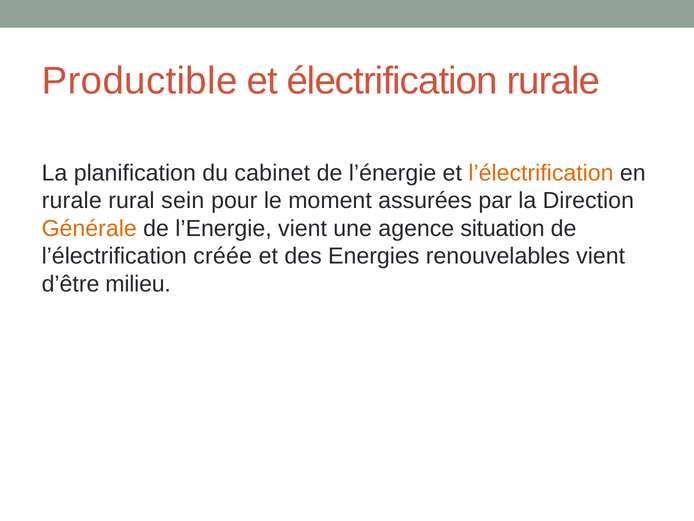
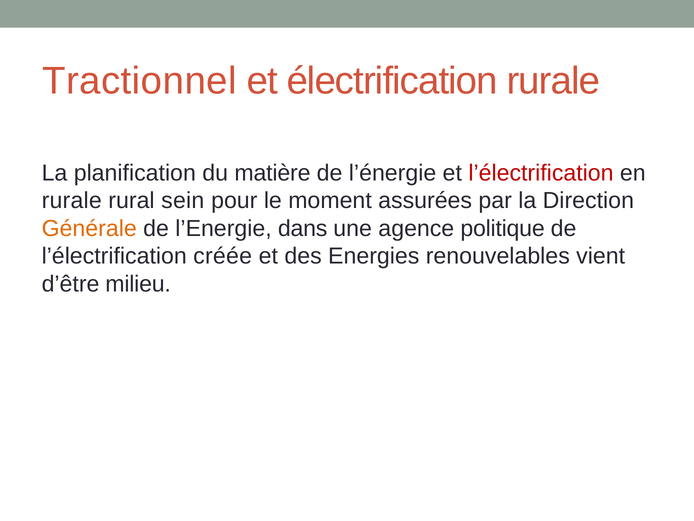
Productible: Productible -> Tractionnel (140, 81)
cabinet: cabinet -> matière (272, 173)
l’électrification colour: orange -> red (541, 173)
l’Energie vient: vient -> dans (303, 228)
situation: situation -> politique (503, 228)
